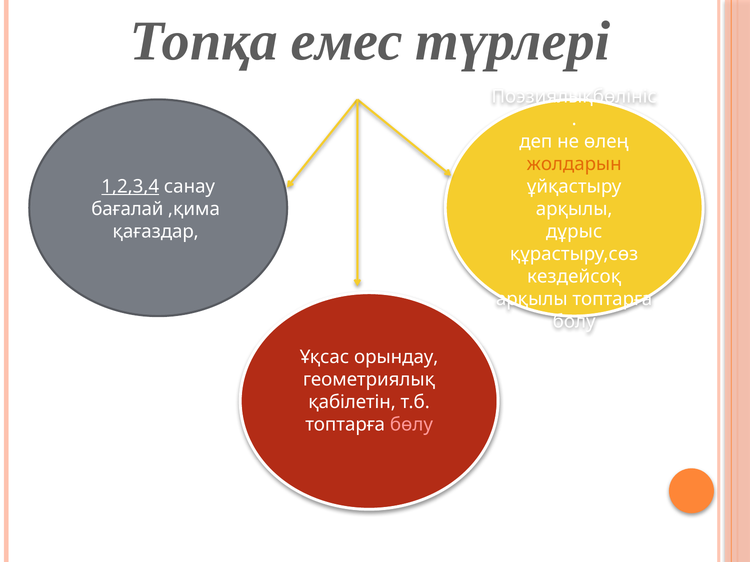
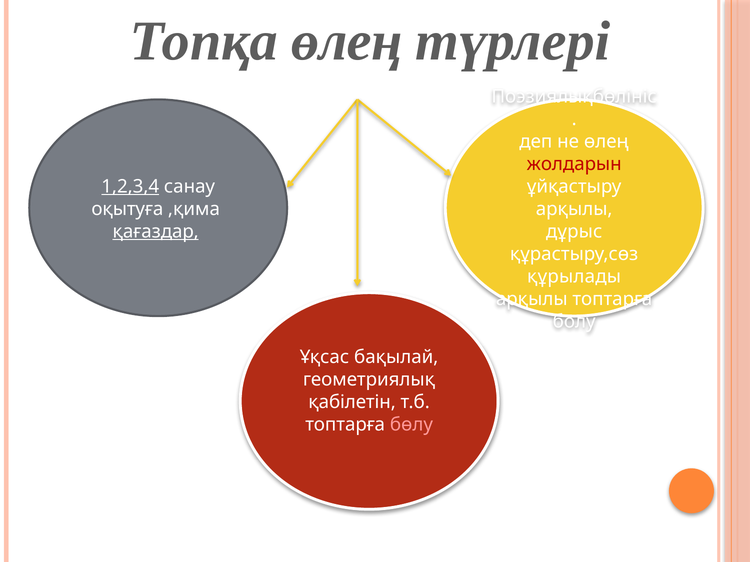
Топқа емес: емес -> өлең (347, 41)
жолдарын colour: orange -> red (574, 164)
бағалай: бағалай -> оқытуға (127, 209)
қағаздар underline: none -> present (156, 232)
кездейсоқ: кездейсоқ -> құрылады (574, 277)
орындау: орындау -> бақылай (396, 358)
